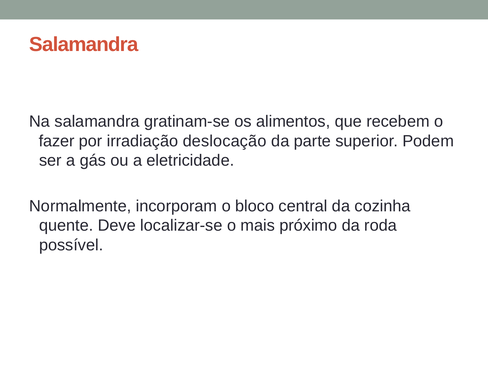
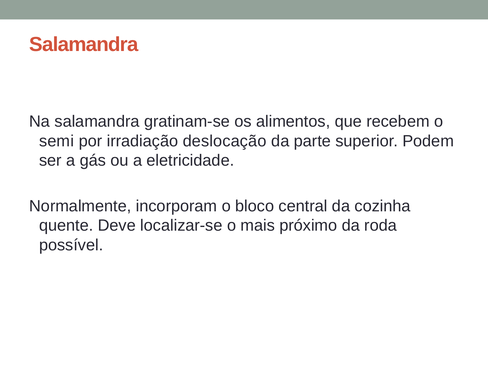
fazer: fazer -> semi (57, 141)
